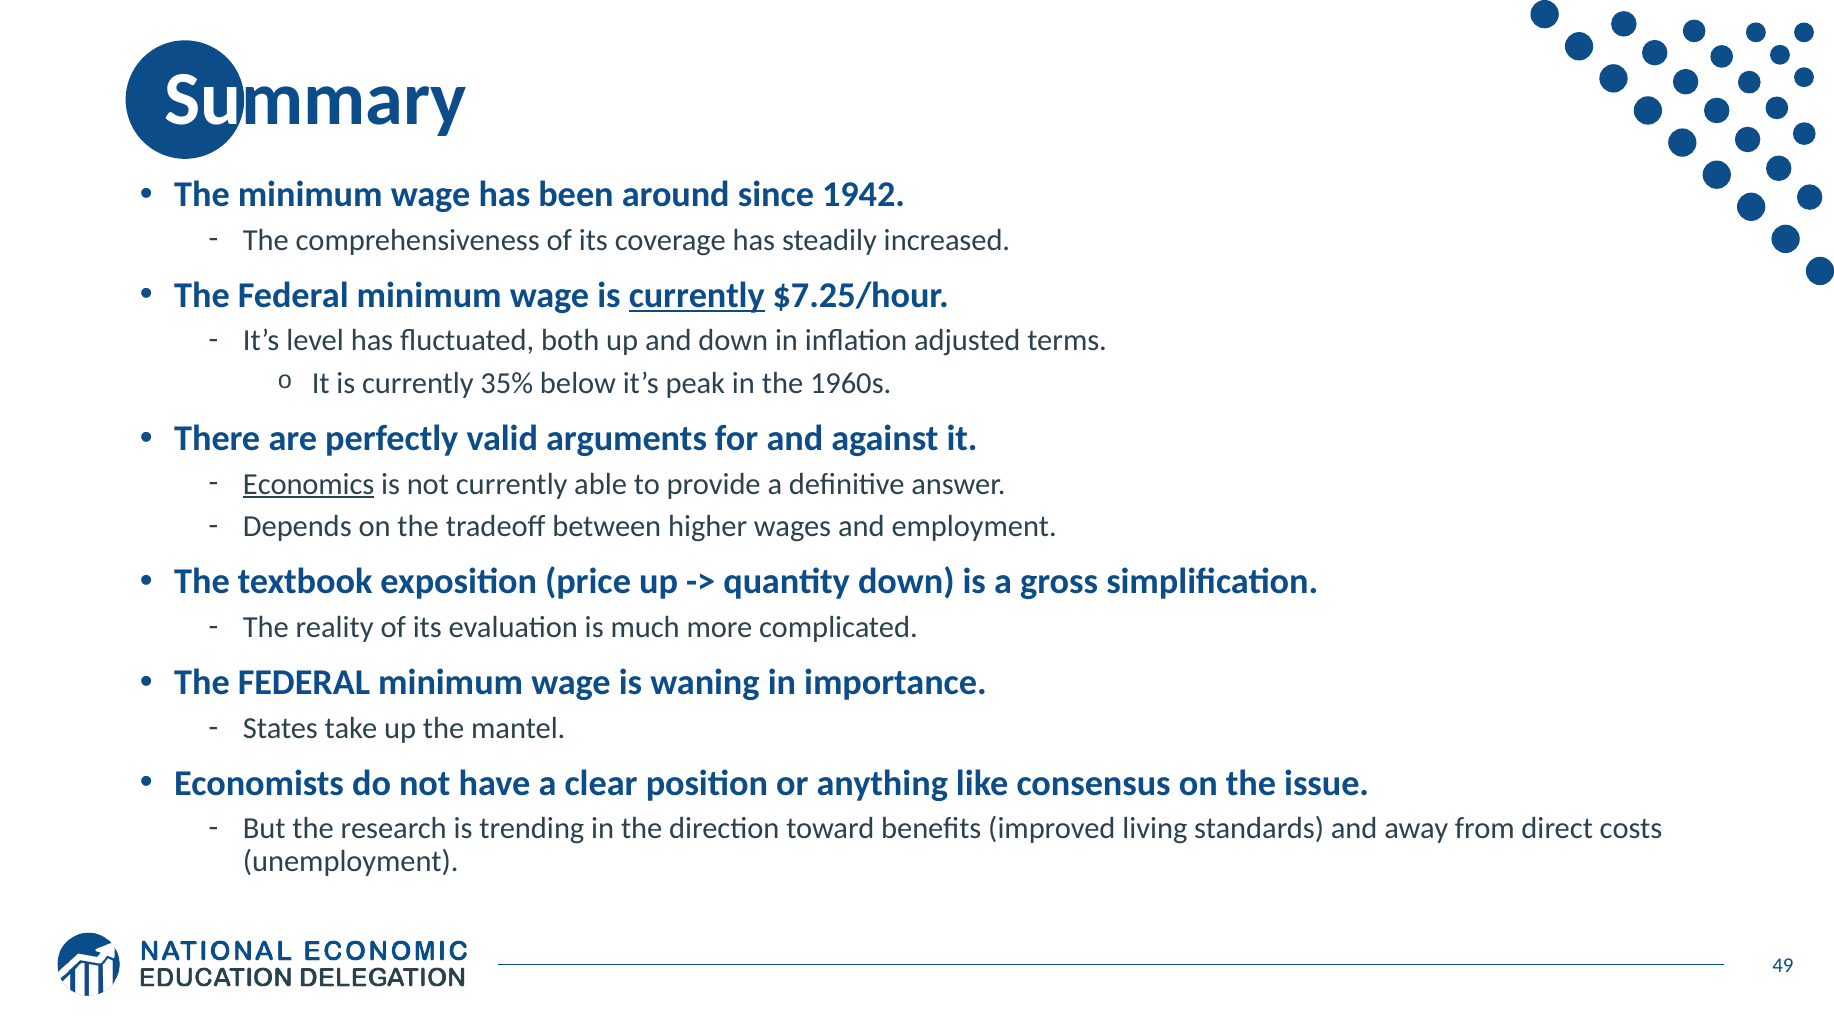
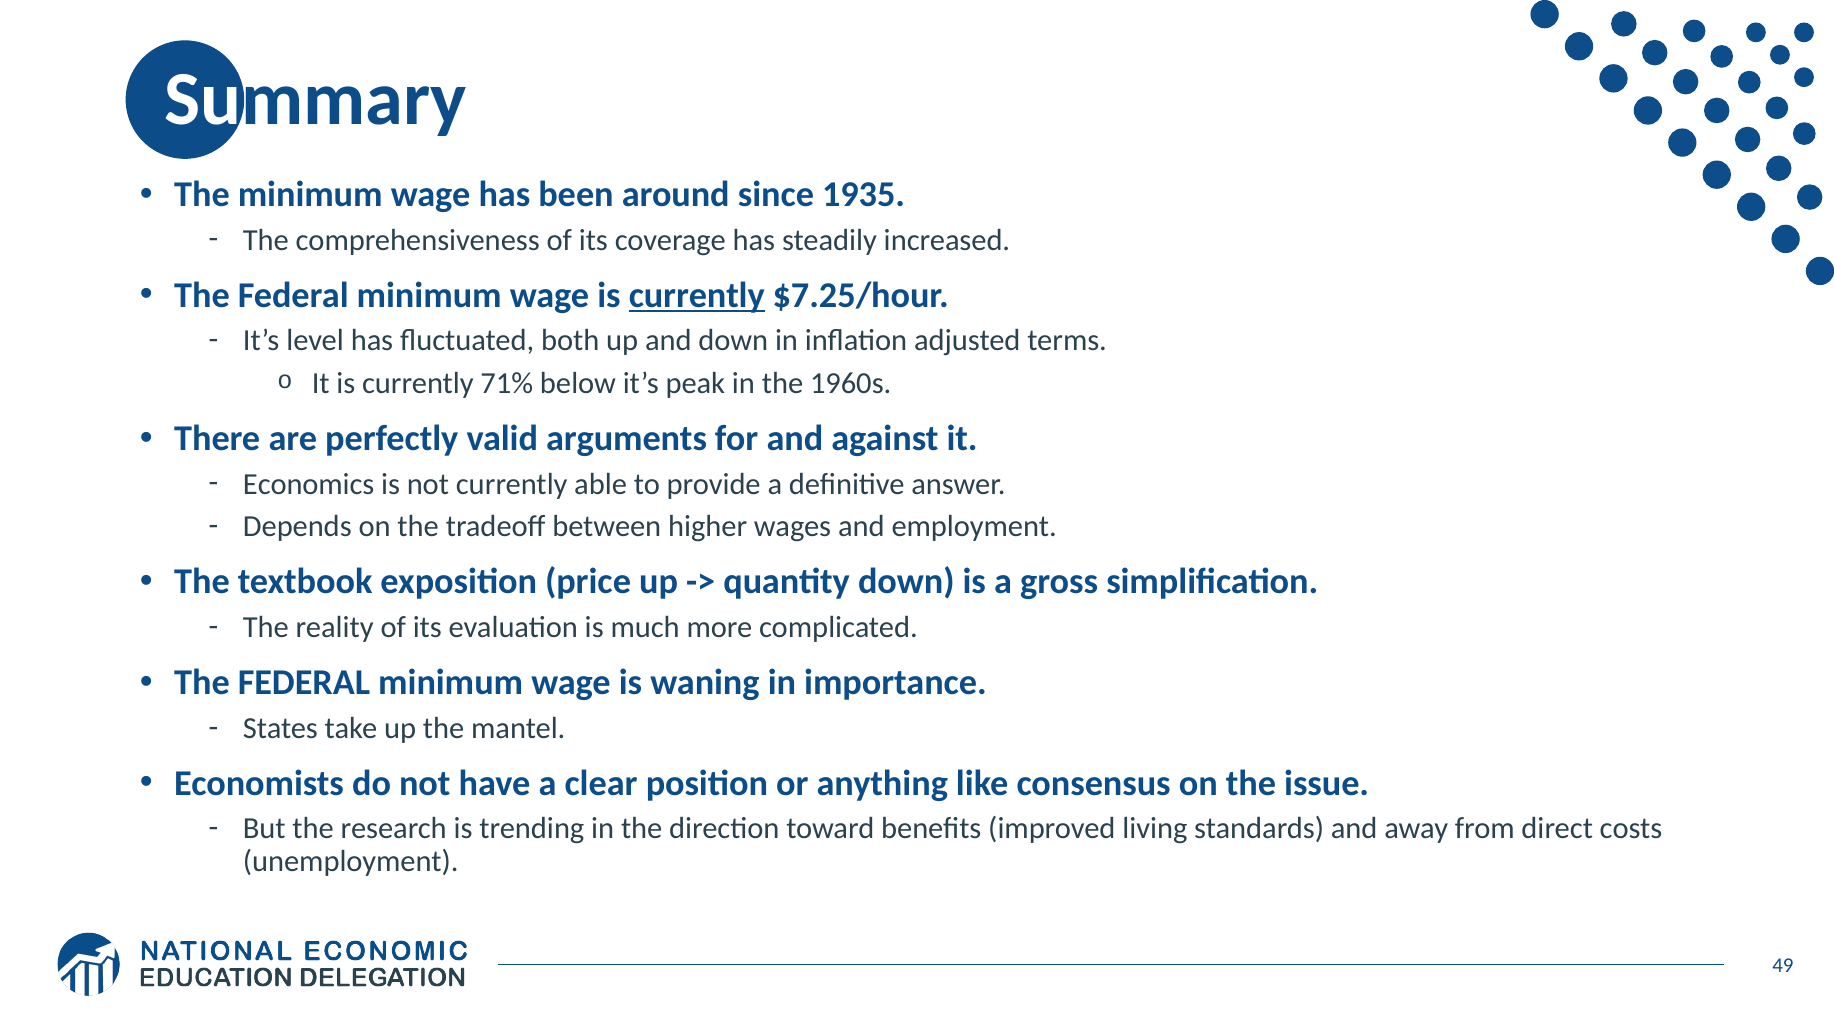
1942: 1942 -> 1935 (864, 194)
35%: 35% -> 71% (507, 383)
Economics underline: present -> none (309, 484)
